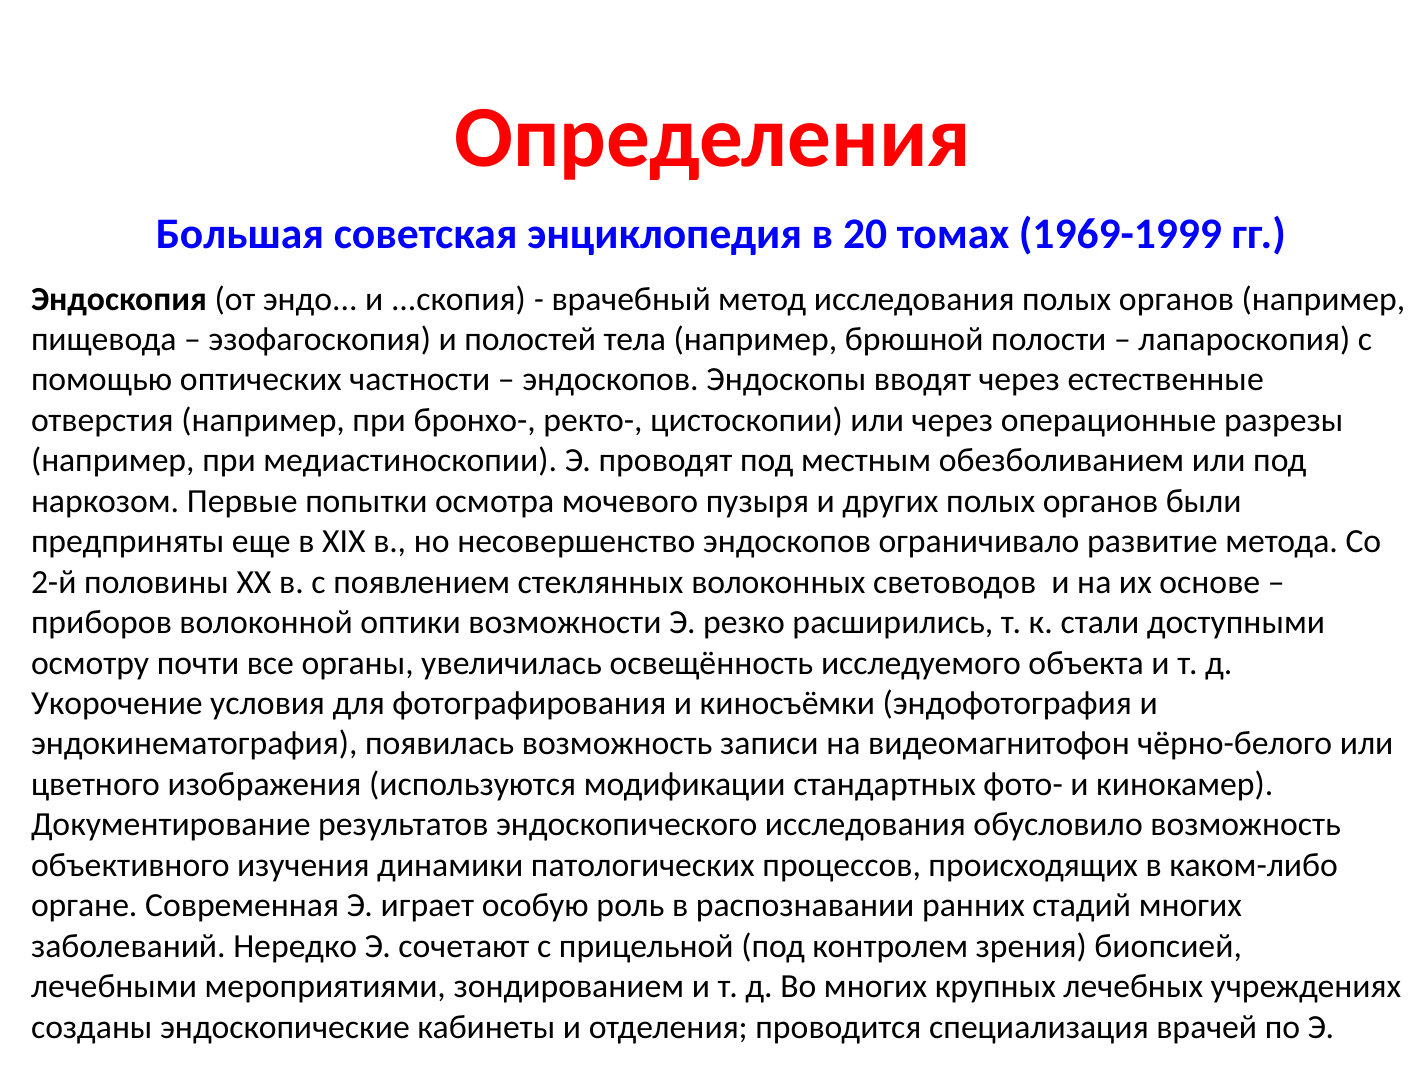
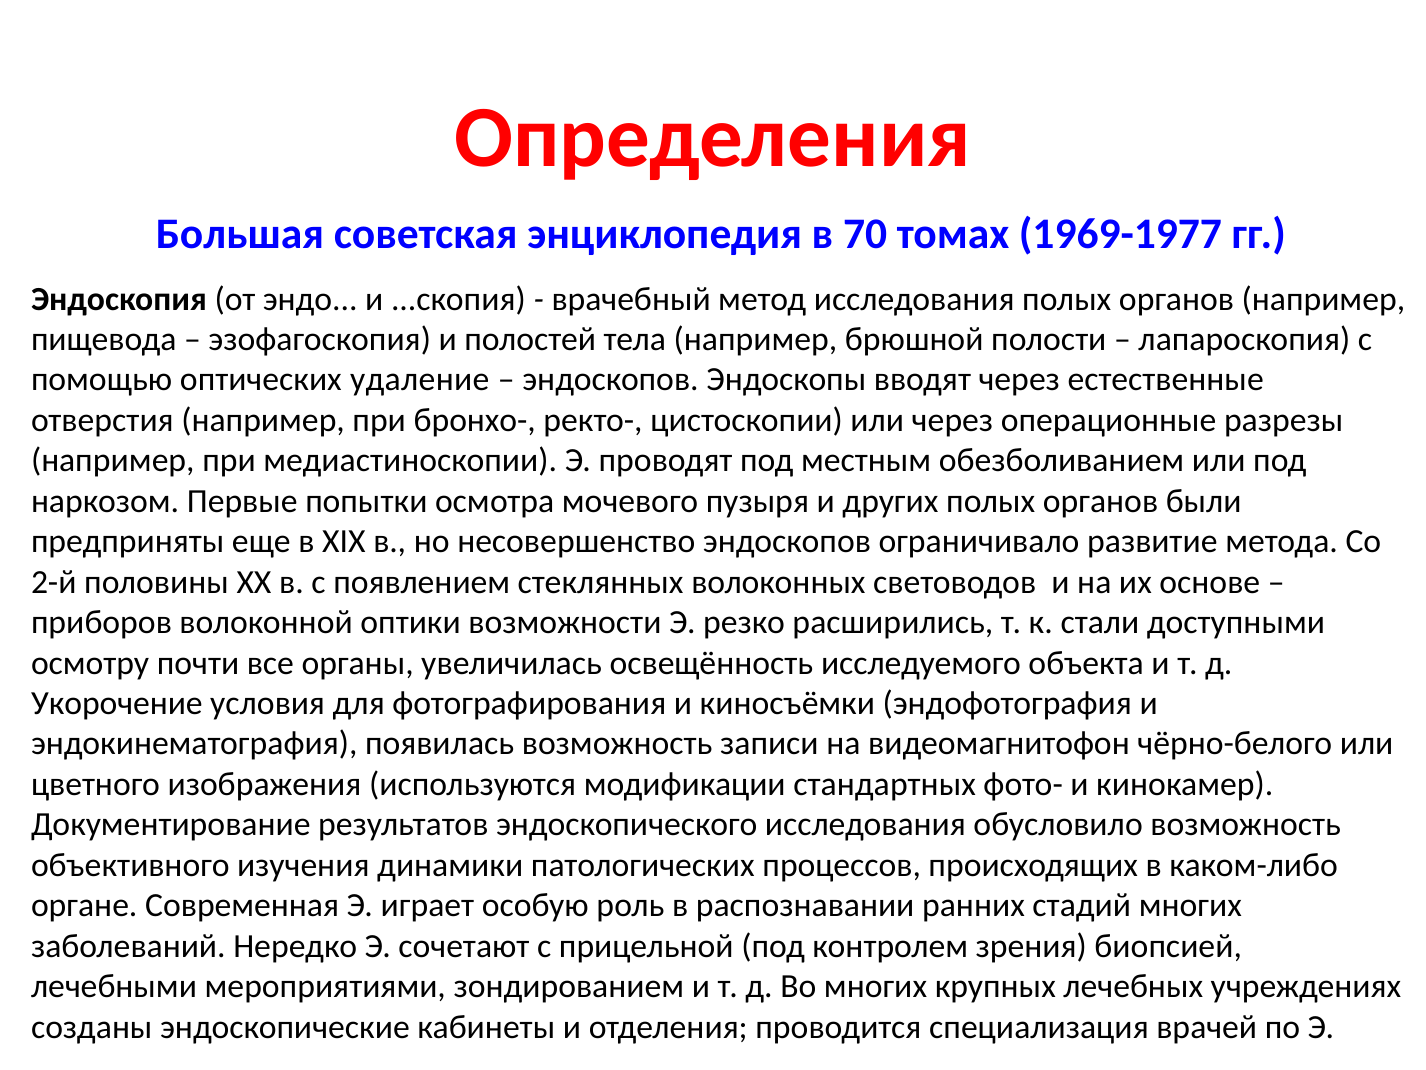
20: 20 -> 70 (865, 234)
1969-1999: 1969-1999 -> 1969-1977 (1120, 234)
частности: частности -> удаление (420, 380)
